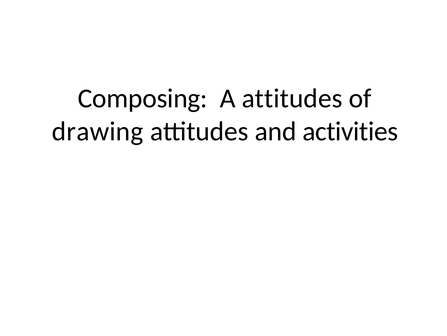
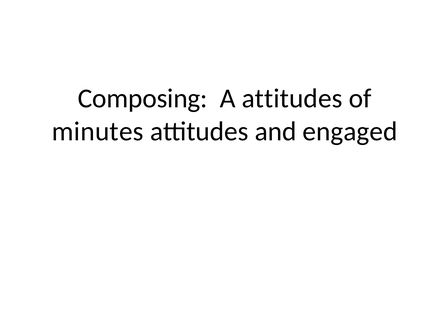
drawing: drawing -> minutes (98, 131)
activities: activities -> engaged (350, 131)
